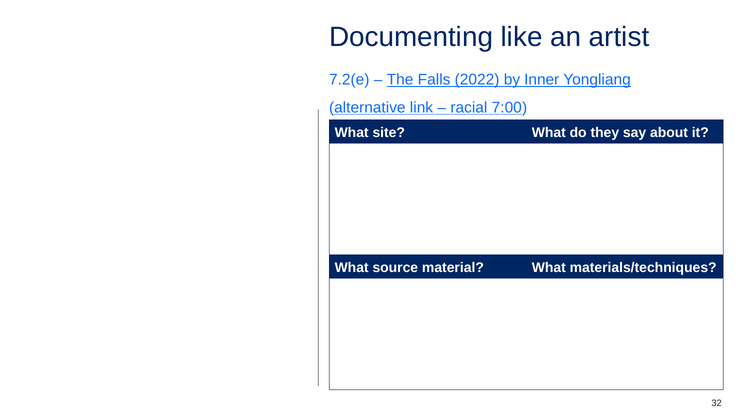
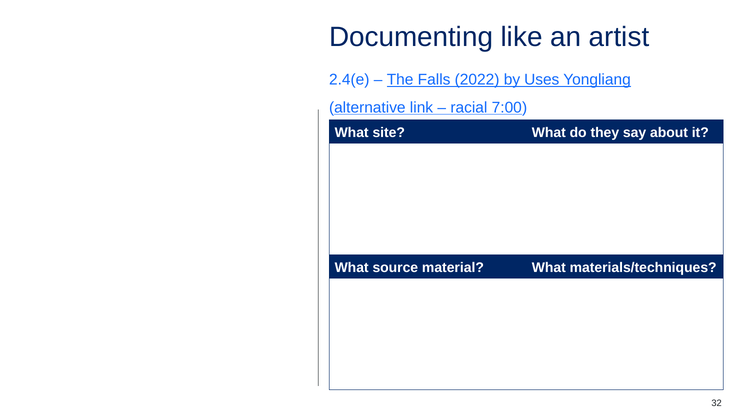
7.2(e: 7.2(e -> 2.4(e (349, 80)
Inner: Inner -> Uses (542, 80)
